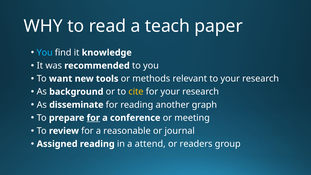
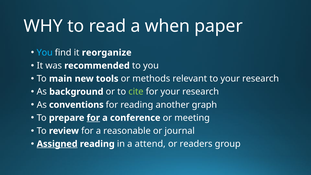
teach: teach -> when (167, 26)
knowledge: knowledge -> reorganize (107, 53)
want: want -> main (61, 79)
cite colour: yellow -> light green (136, 92)
disseminate: disseminate -> conventions (76, 105)
Assigned underline: none -> present (57, 144)
